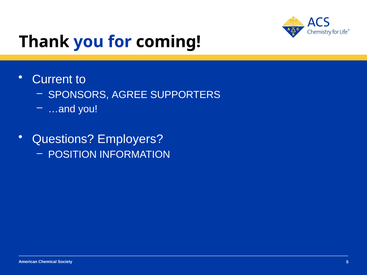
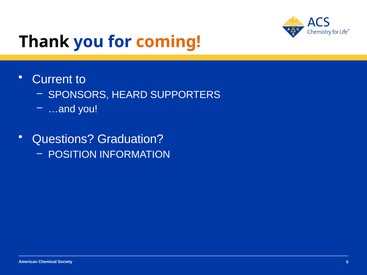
coming colour: black -> orange (168, 42)
AGREE: AGREE -> HEARD (130, 95)
Employers: Employers -> Graduation (130, 139)
